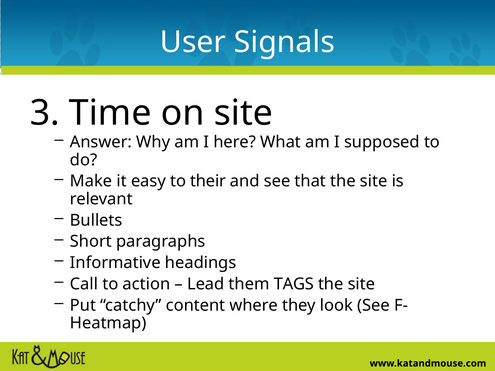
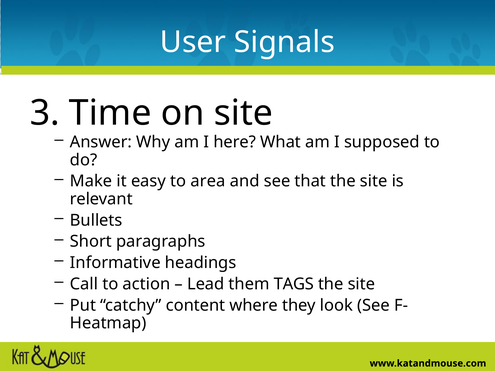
their: their -> area (208, 181)
